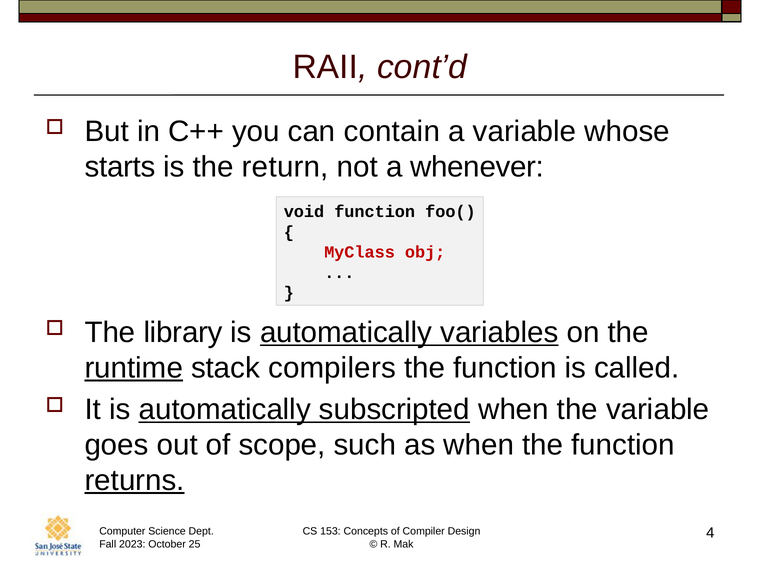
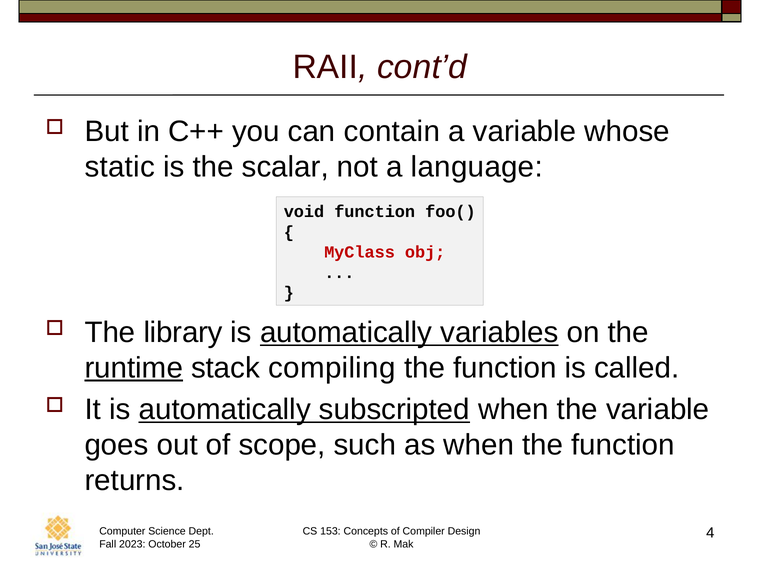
starts: starts -> static (120, 167)
return: return -> scalar (285, 167)
whenever: whenever -> language (477, 167)
compilers: compilers -> compiling (332, 368)
returns underline: present -> none (135, 480)
